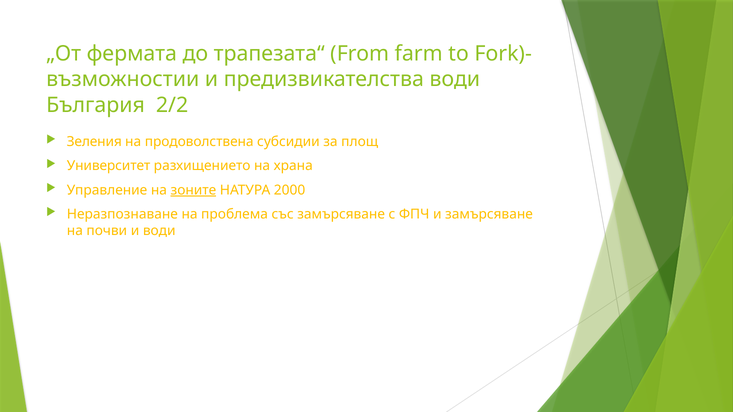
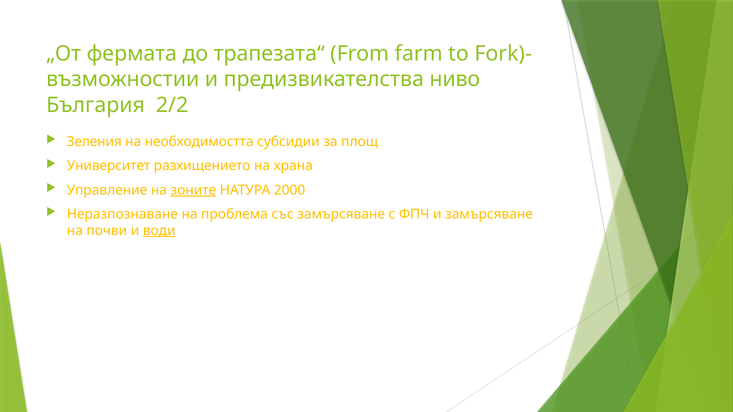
предизвикателства води: води -> ниво (455, 79)
продоволствена: продоволствена -> необходимостта (199, 142)
води underline: none -> present (159, 231)
